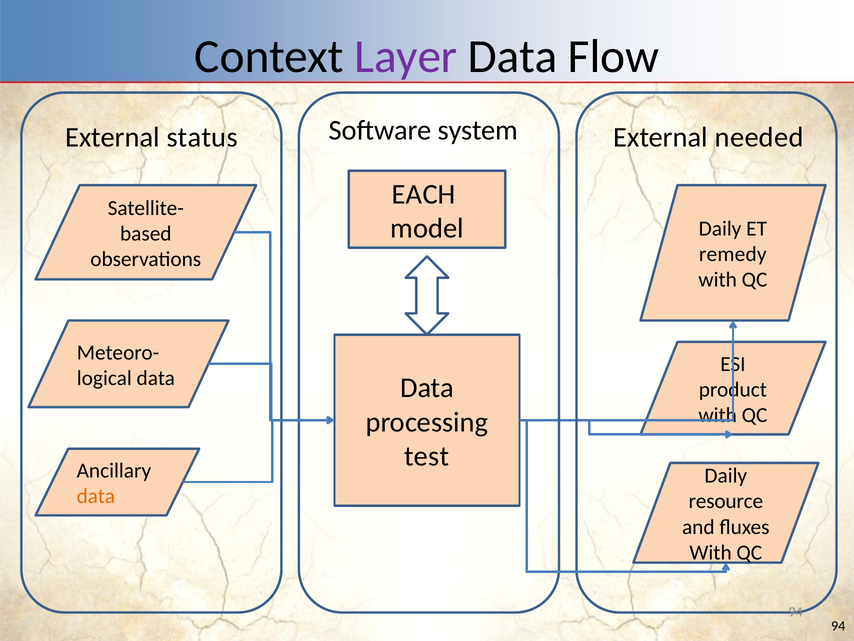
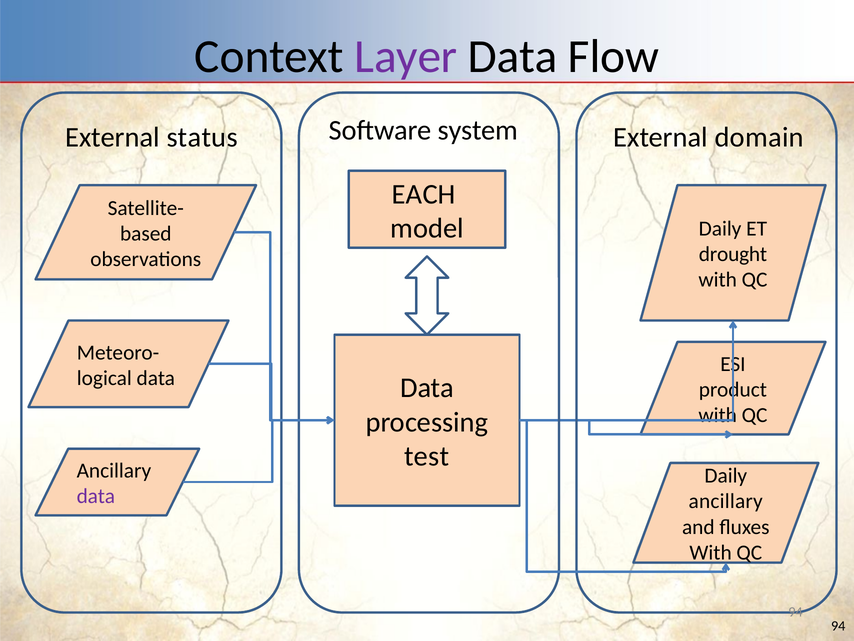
needed: needed -> domain (759, 137)
remedy: remedy -> drought (733, 254)
data colour: orange -> purple (96, 496)
resource: resource -> ancillary (726, 501)
